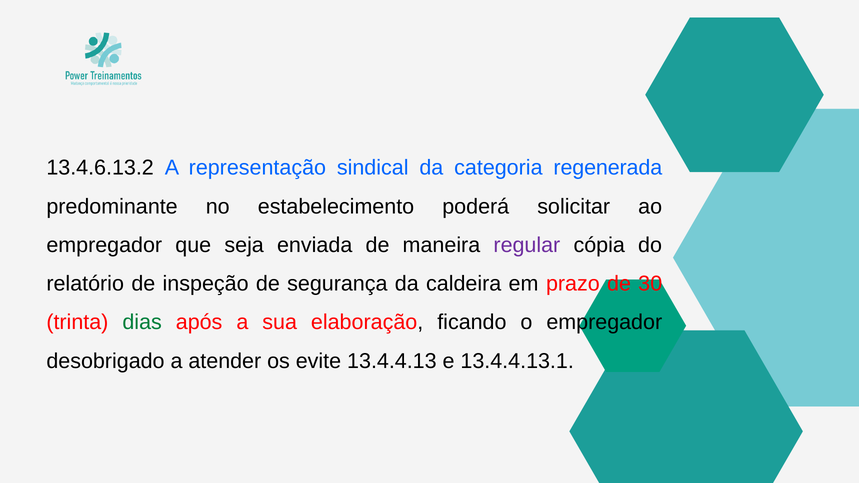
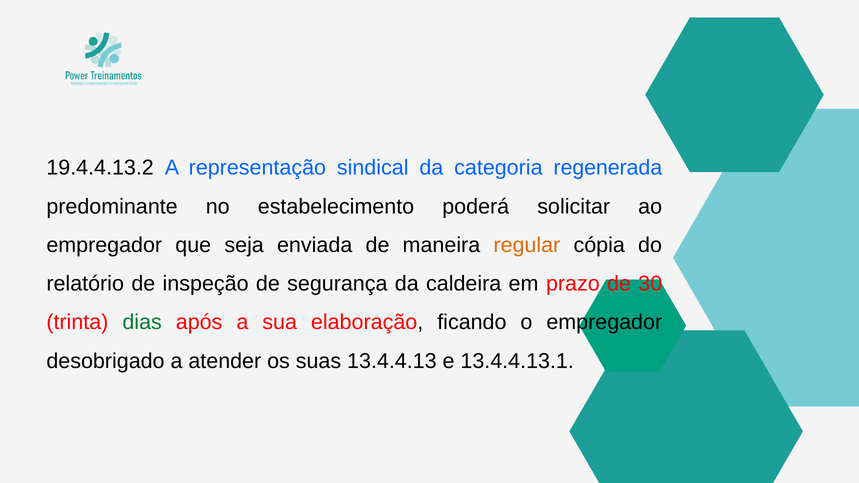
13.4.6.13.2: 13.4.6.13.2 -> 19.4.4.13.2 (100, 168)
regular colour: purple -> orange (527, 245)
evite: evite -> suas (318, 361)
